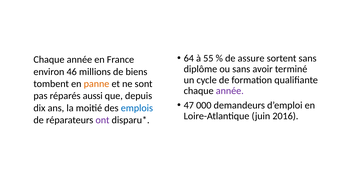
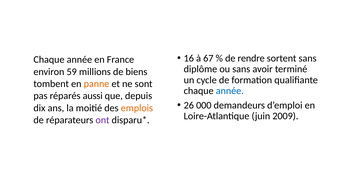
64: 64 -> 16 (189, 58)
55: 55 -> 67 (208, 58)
assure: assure -> rendre (251, 58)
46: 46 -> 59 (72, 72)
année colour: purple -> blue (230, 91)
47: 47 -> 26 (189, 105)
emplois colour: blue -> orange (137, 108)
2016: 2016 -> 2009 (285, 116)
